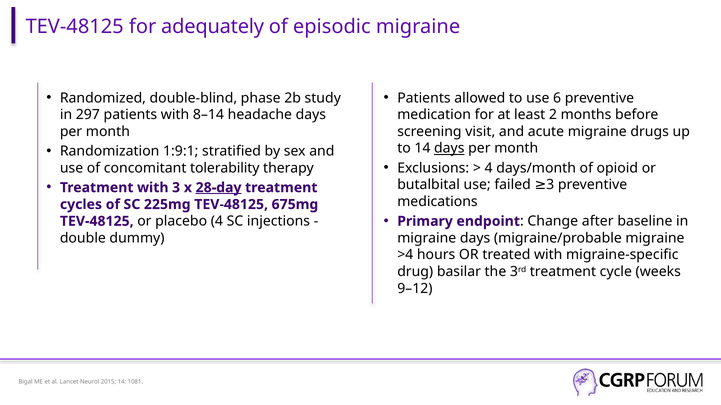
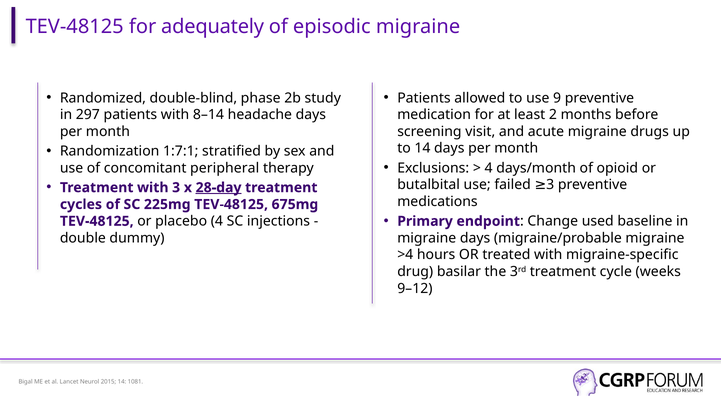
6: 6 -> 9 (557, 98)
1:9:1: 1:9:1 -> 1:7:1 (181, 151)
days underline: present -> none (449, 149)
tolerability: tolerability -> peripheral (225, 168)
after: after -> used (598, 222)
